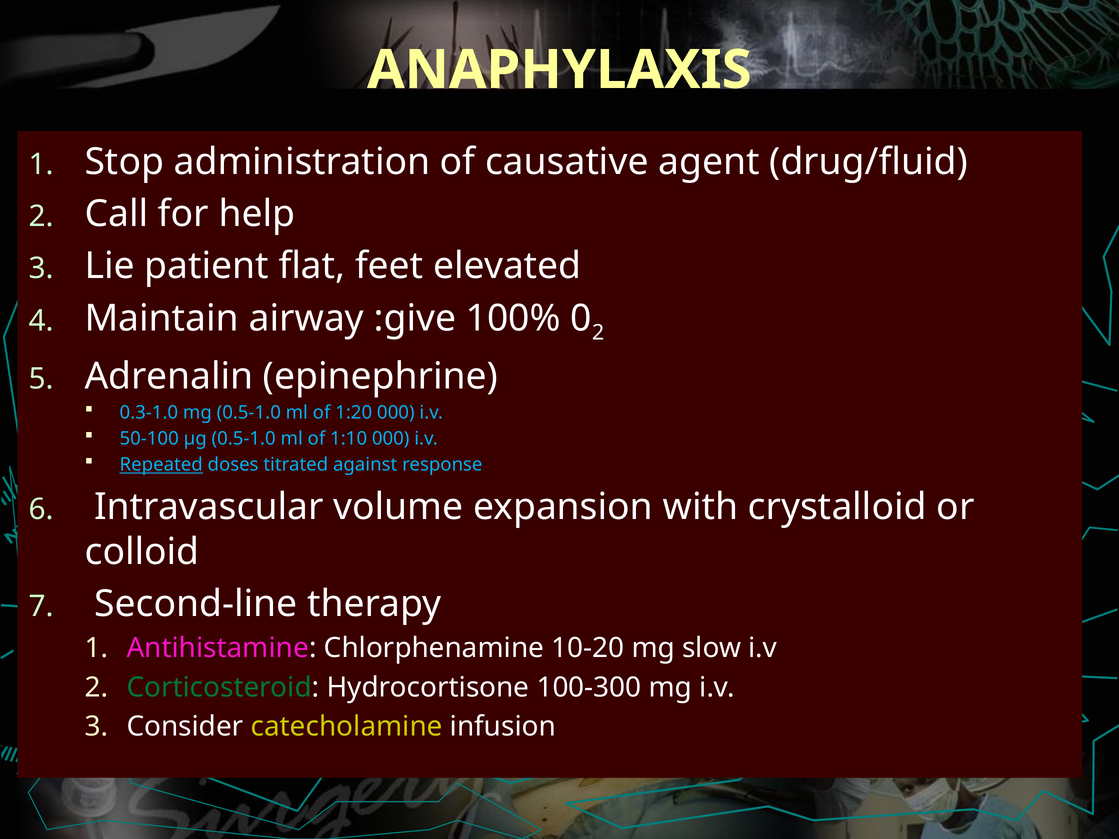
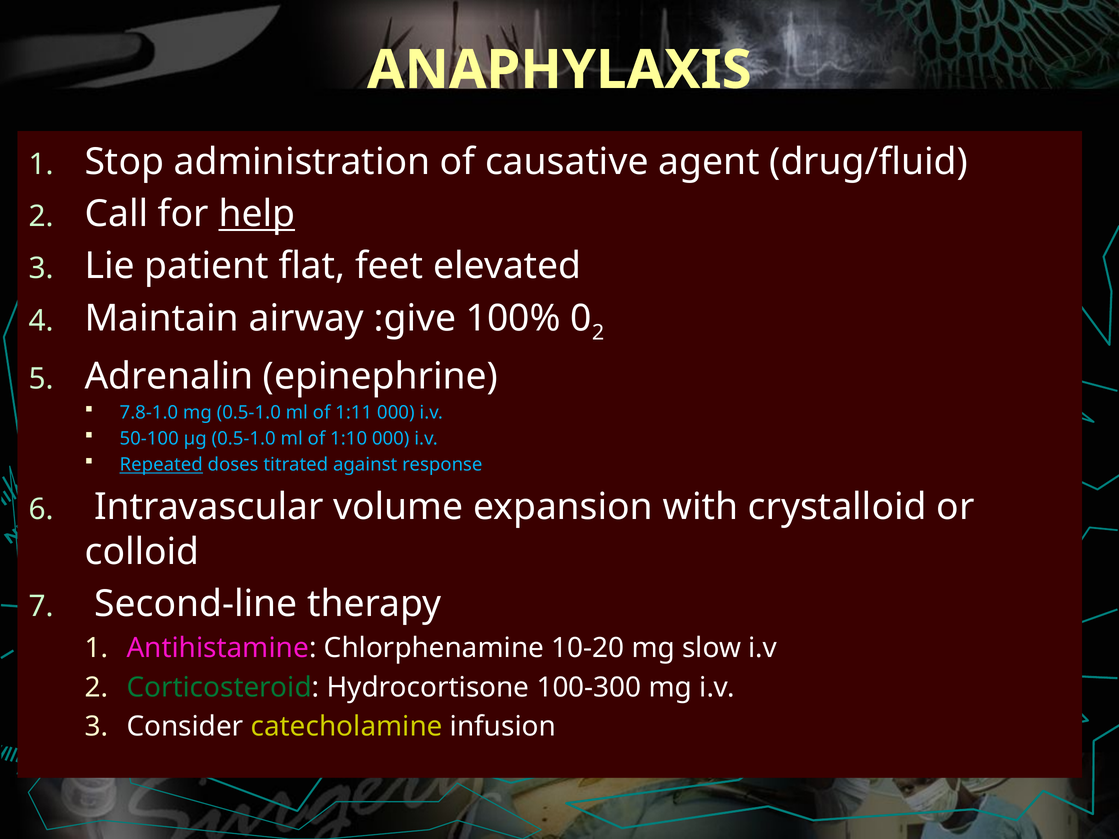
help underline: none -> present (257, 214)
0.3-1.0: 0.3-1.0 -> 7.8-1.0 (149, 413)
1:20: 1:20 -> 1:11 (354, 413)
